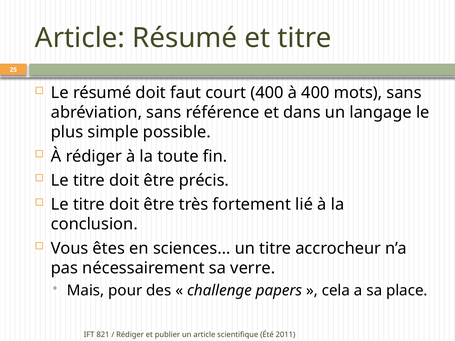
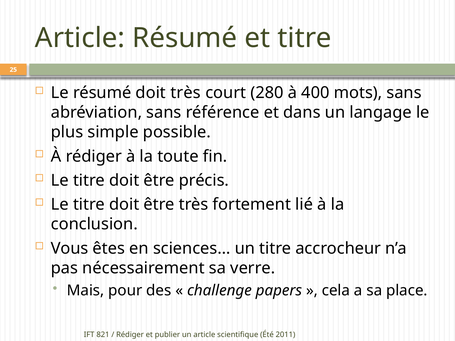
doit faut: faut -> très (186, 93)
court 400: 400 -> 280 (267, 93)
